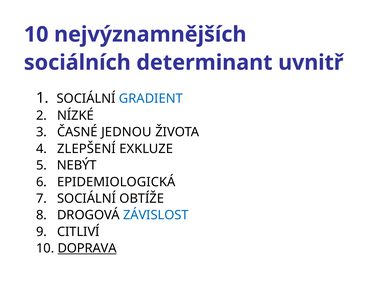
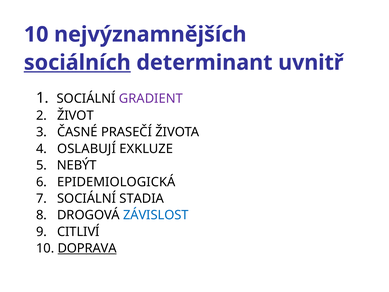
sociálních underline: none -> present (77, 63)
GRADIENT colour: blue -> purple (151, 98)
NÍZKÉ: NÍZKÉ -> ŽIVOT (75, 115)
JEDNOU: JEDNOU -> PRASEČÍ (127, 132)
ZLEPŠENÍ: ZLEPŠENÍ -> OSLABUJÍ (87, 149)
OBTÍŽE: OBTÍŽE -> STADIA (142, 198)
